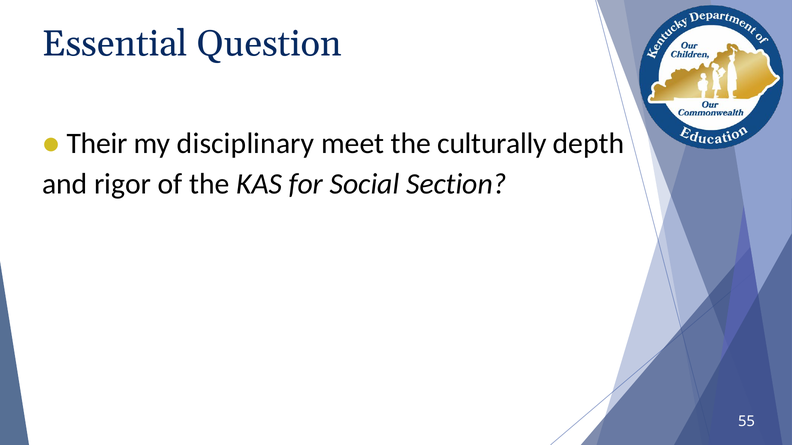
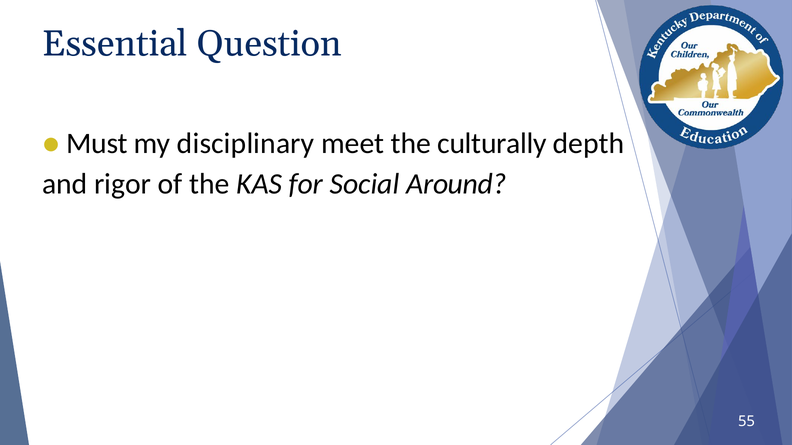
Their: Their -> Must (97, 143)
Section: Section -> Around (456, 184)
